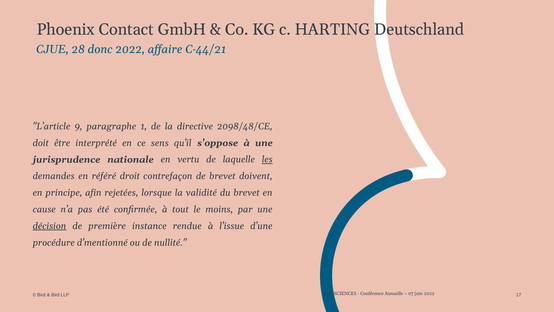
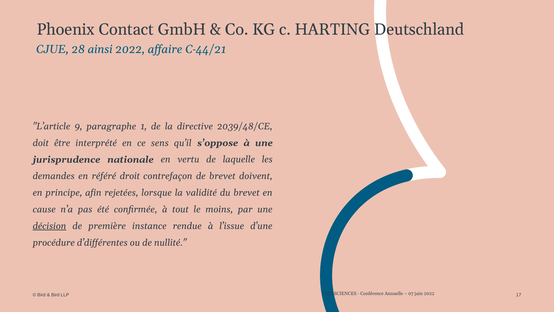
donc: donc -> ainsi (100, 49)
2098/48/CE: 2098/48/CE -> 2039/48/CE (245, 126)
les underline: present -> none (267, 159)
d’mentionné: d’mentionné -> d’différentes (102, 242)
